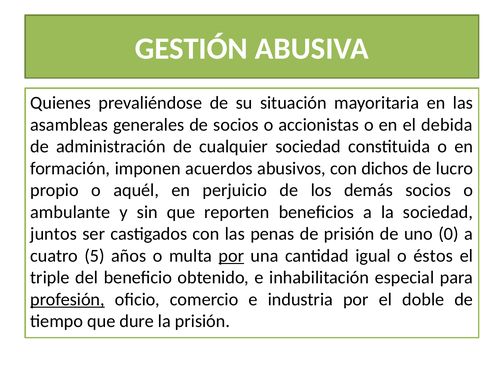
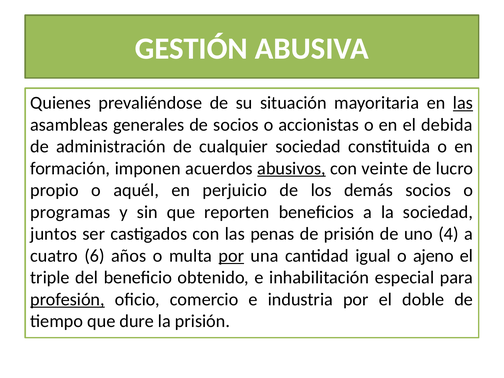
las underline: none -> present (463, 103)
abusivos underline: none -> present (292, 168)
dichos: dichos -> veinte (385, 168)
ambulante: ambulante -> programas (70, 212)
0: 0 -> 4 (448, 234)
5: 5 -> 6 (95, 256)
éstos: éstos -> ajeno (433, 256)
